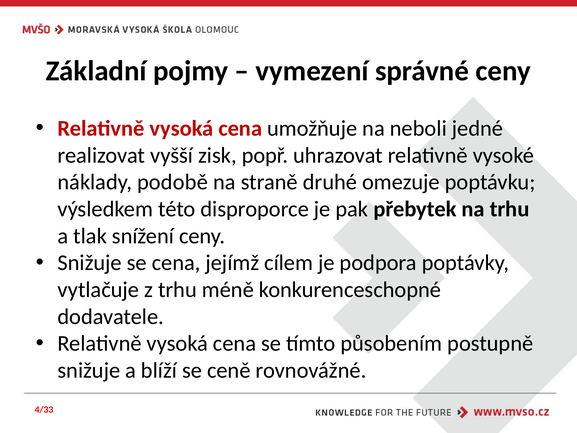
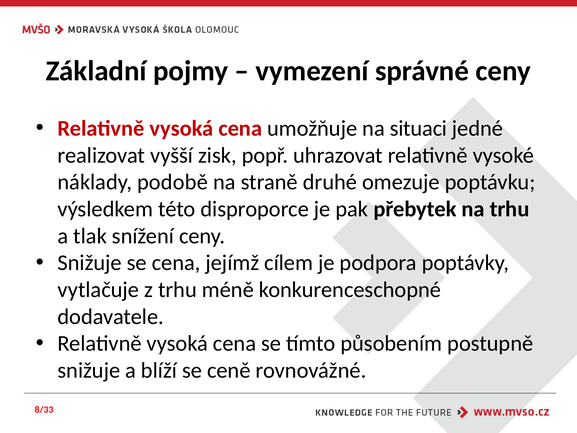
neboli: neboli -> situaci (418, 128)
4/33: 4/33 -> 8/33 (44, 409)
